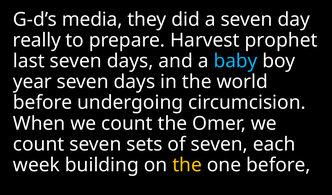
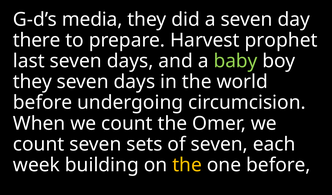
really: really -> there (37, 40)
baby colour: light blue -> light green (236, 61)
year: year -> they (32, 82)
